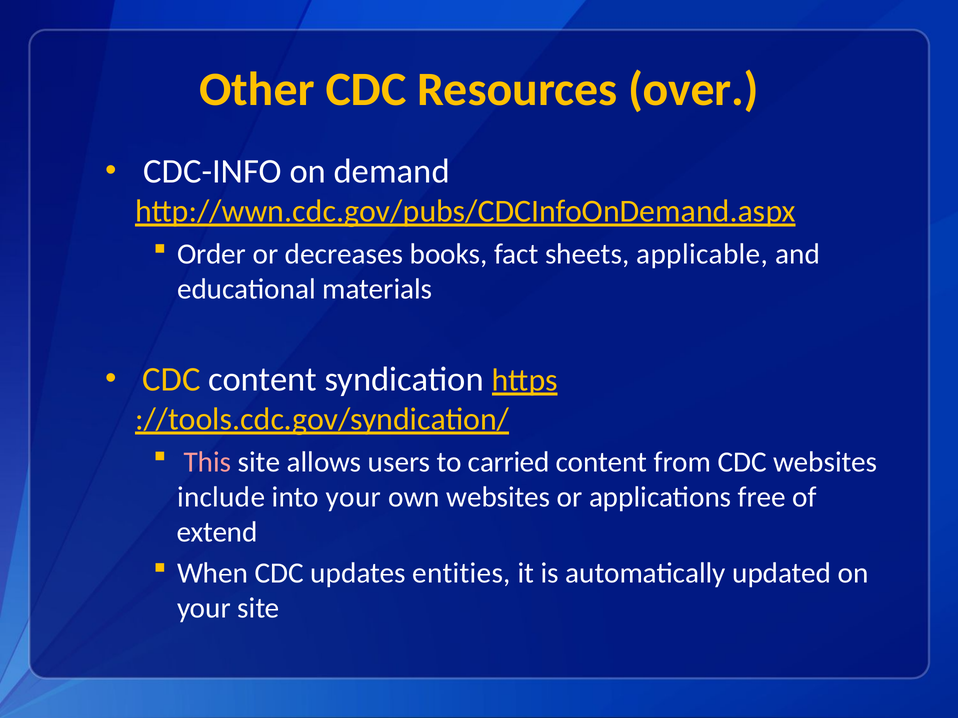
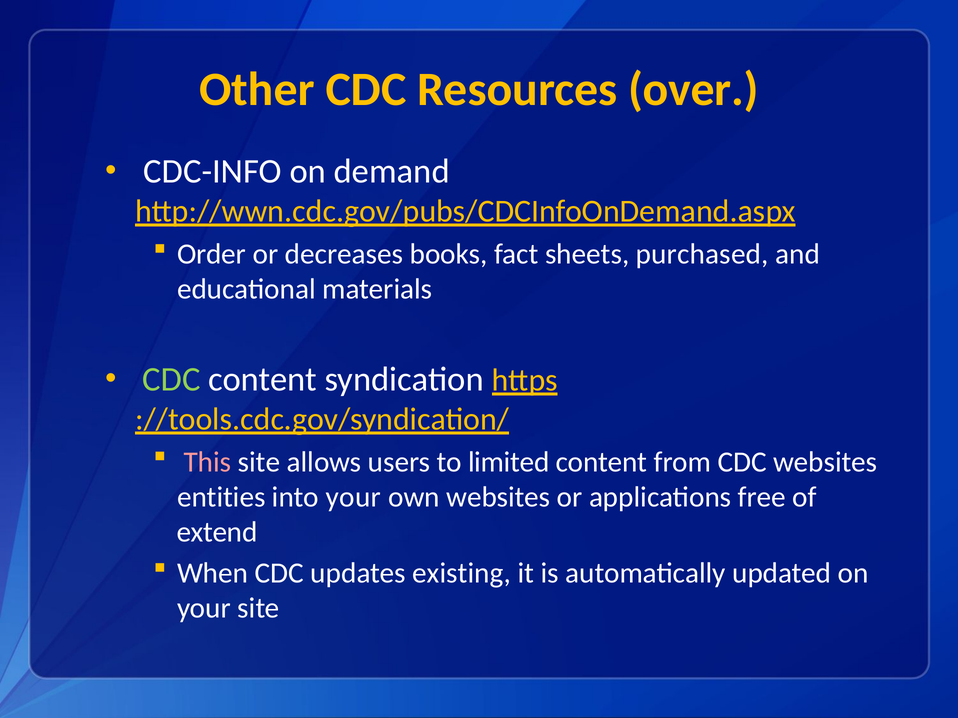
applicable: applicable -> purchased (702, 254)
CDC colour: yellow -> light green (171, 380)
carried: carried -> limited (509, 462)
include: include -> entities (221, 498)
entities: entities -> existing (462, 574)
